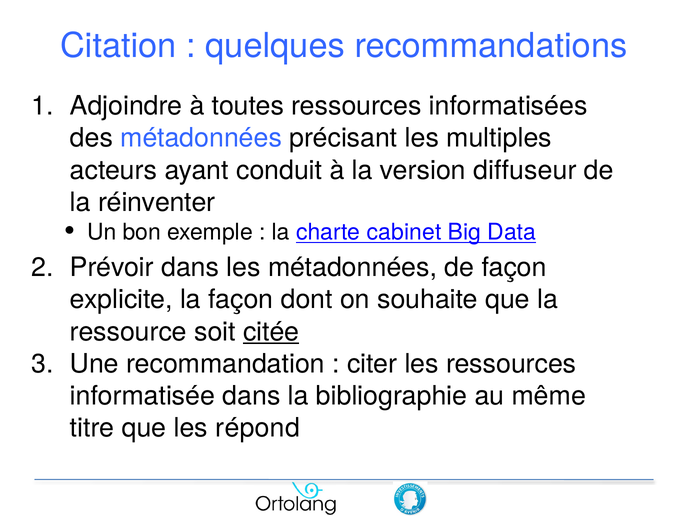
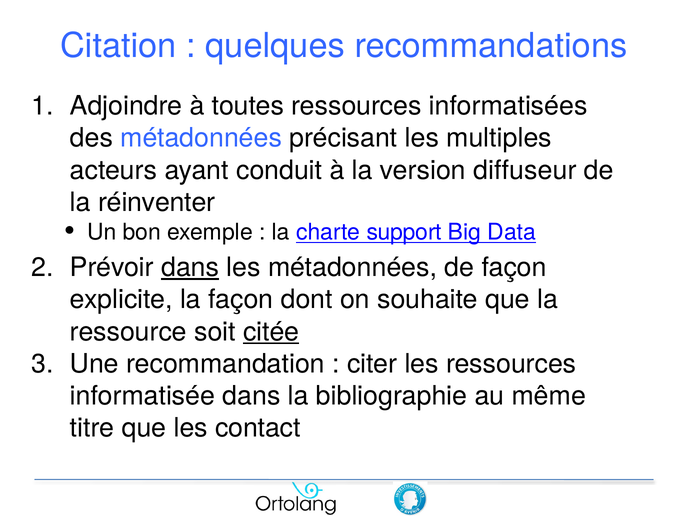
cabinet: cabinet -> support (404, 232)
dans underline: none -> present (190, 267)
répond: répond -> contact (258, 428)
